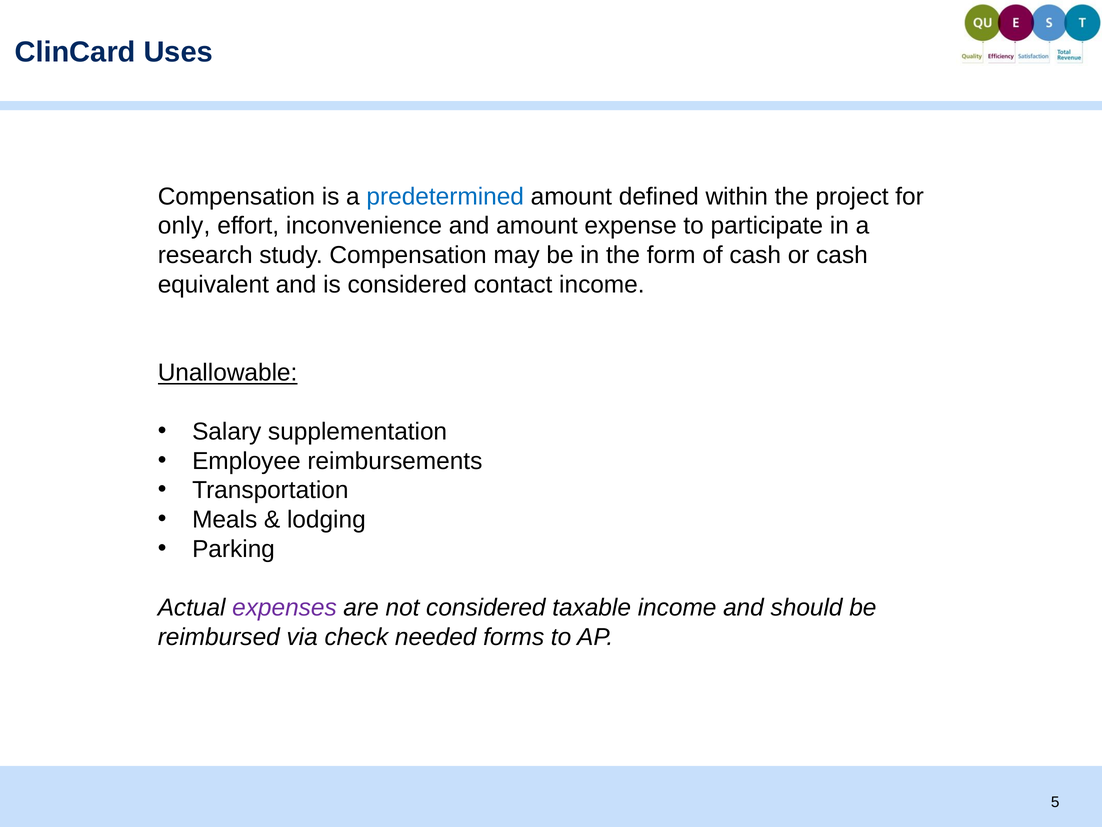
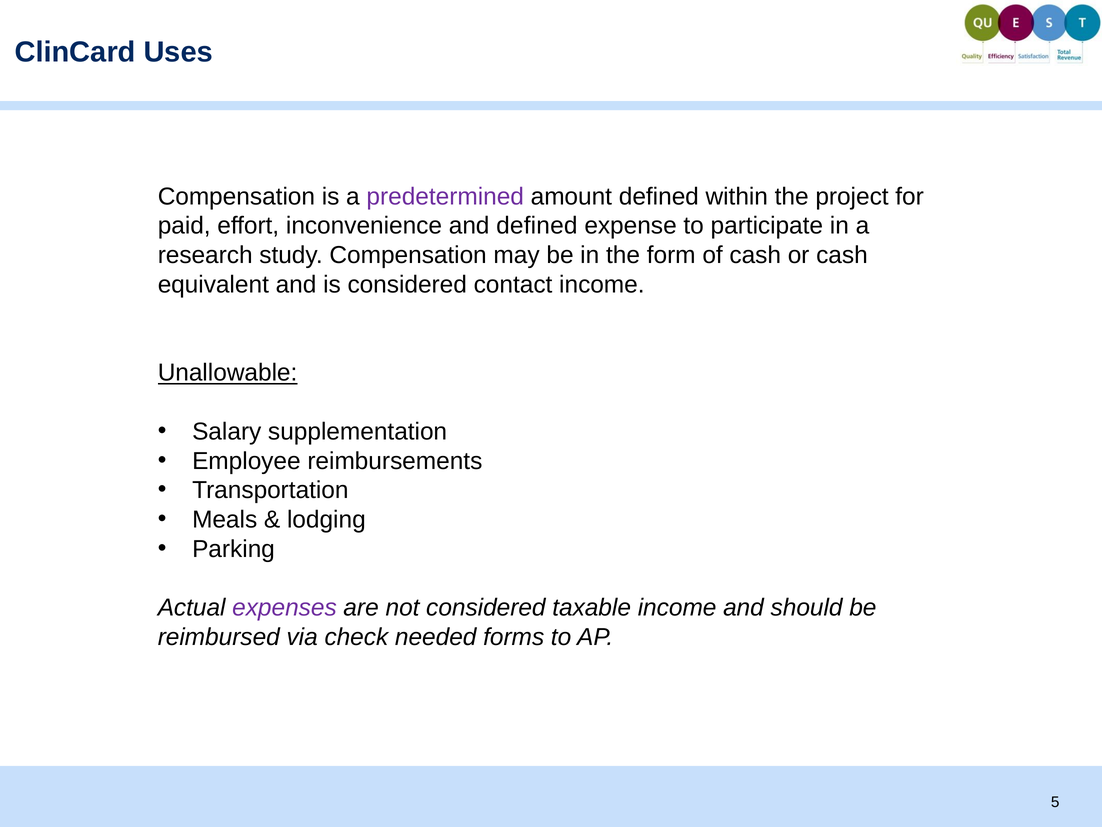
predetermined colour: blue -> purple (445, 196)
only: only -> paid (184, 226)
and amount: amount -> defined (537, 226)
